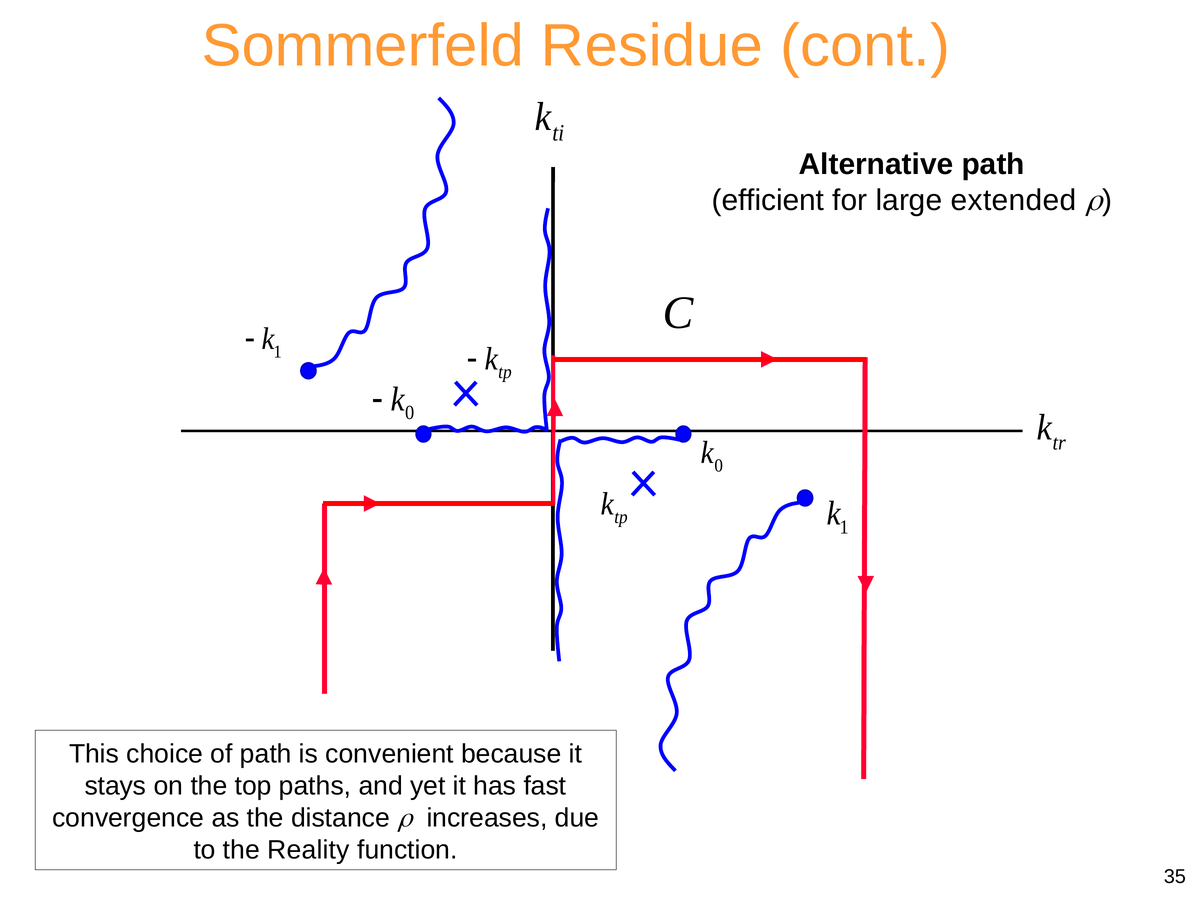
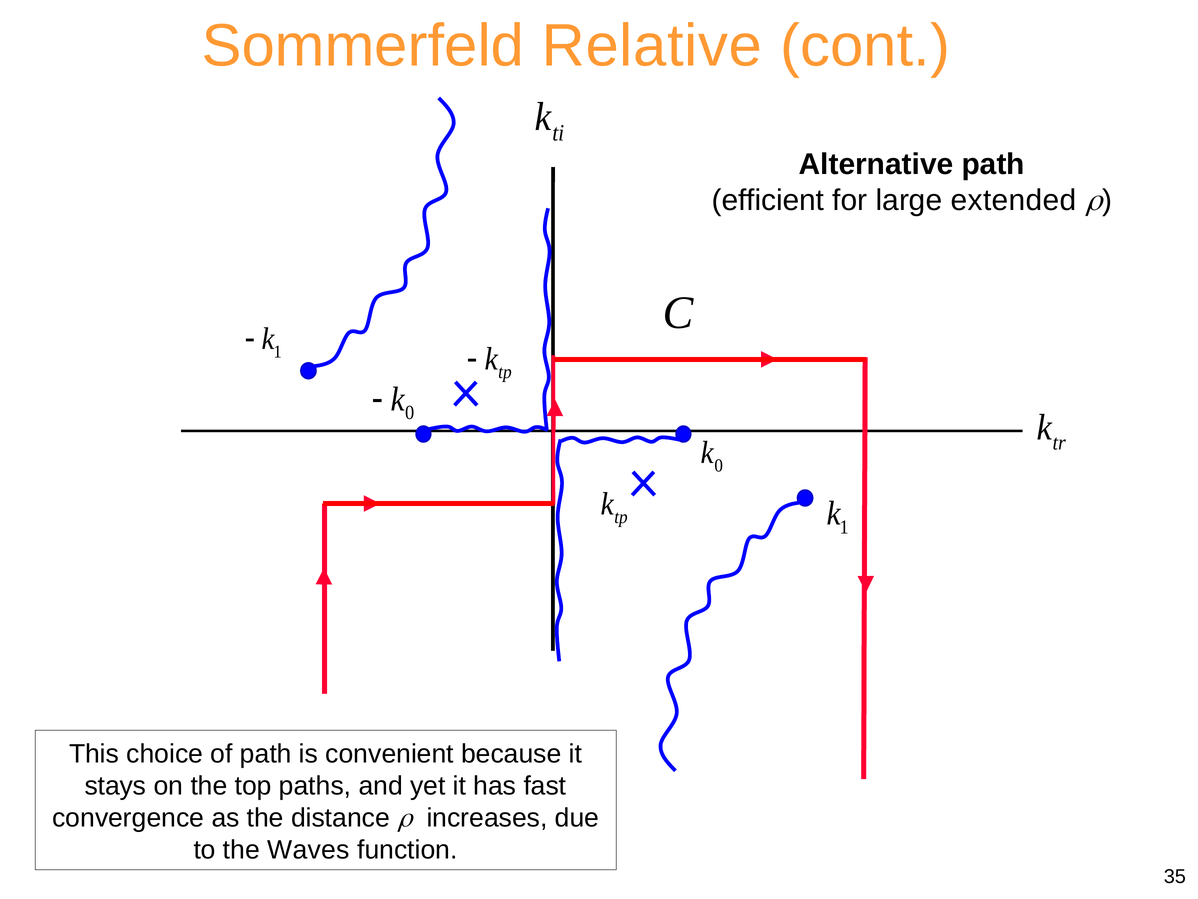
Residue: Residue -> Relative (652, 46)
Reality: Reality -> Waves (308, 849)
